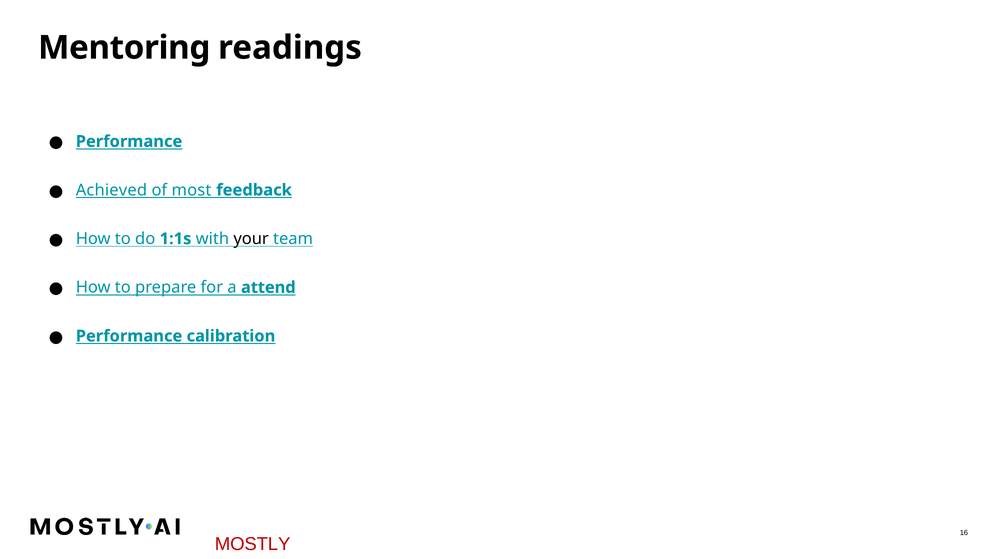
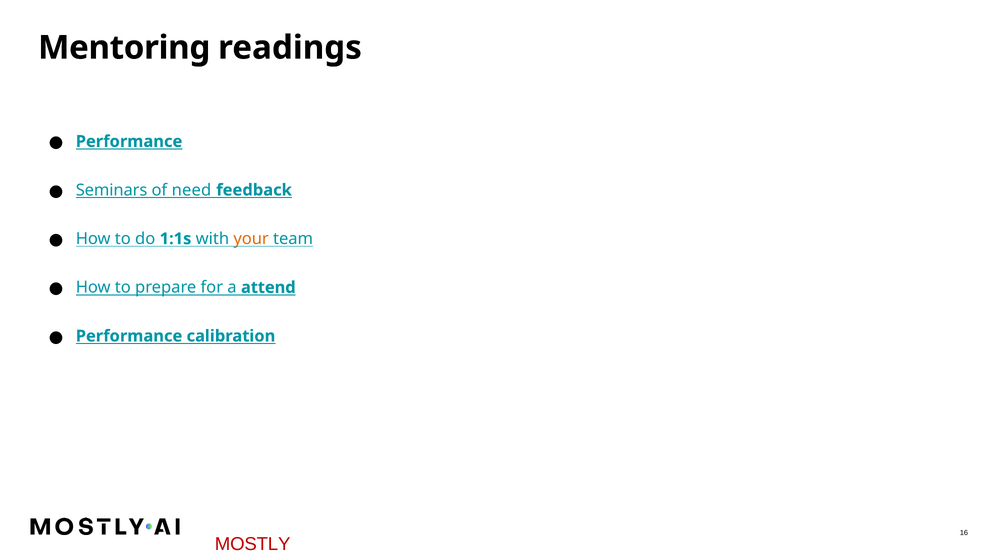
Achieved: Achieved -> Seminars (112, 190)
most: most -> need (191, 190)
your colour: black -> orange (251, 239)
